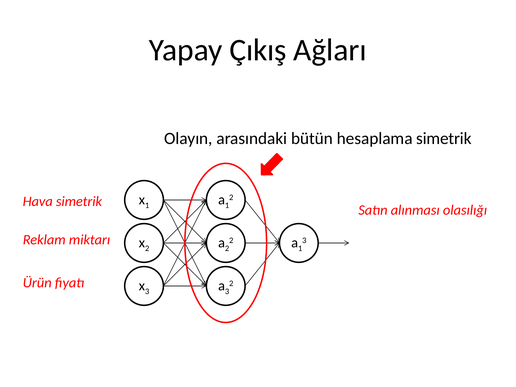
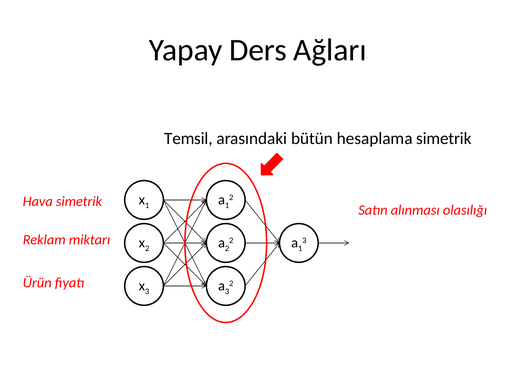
Çıkış: Çıkış -> Ders (258, 50)
Olayın: Olayın -> Temsil (188, 138)
